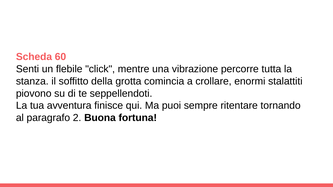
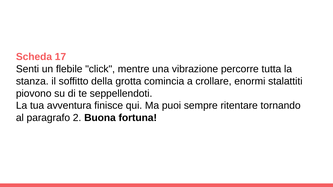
60: 60 -> 17 (60, 57)
